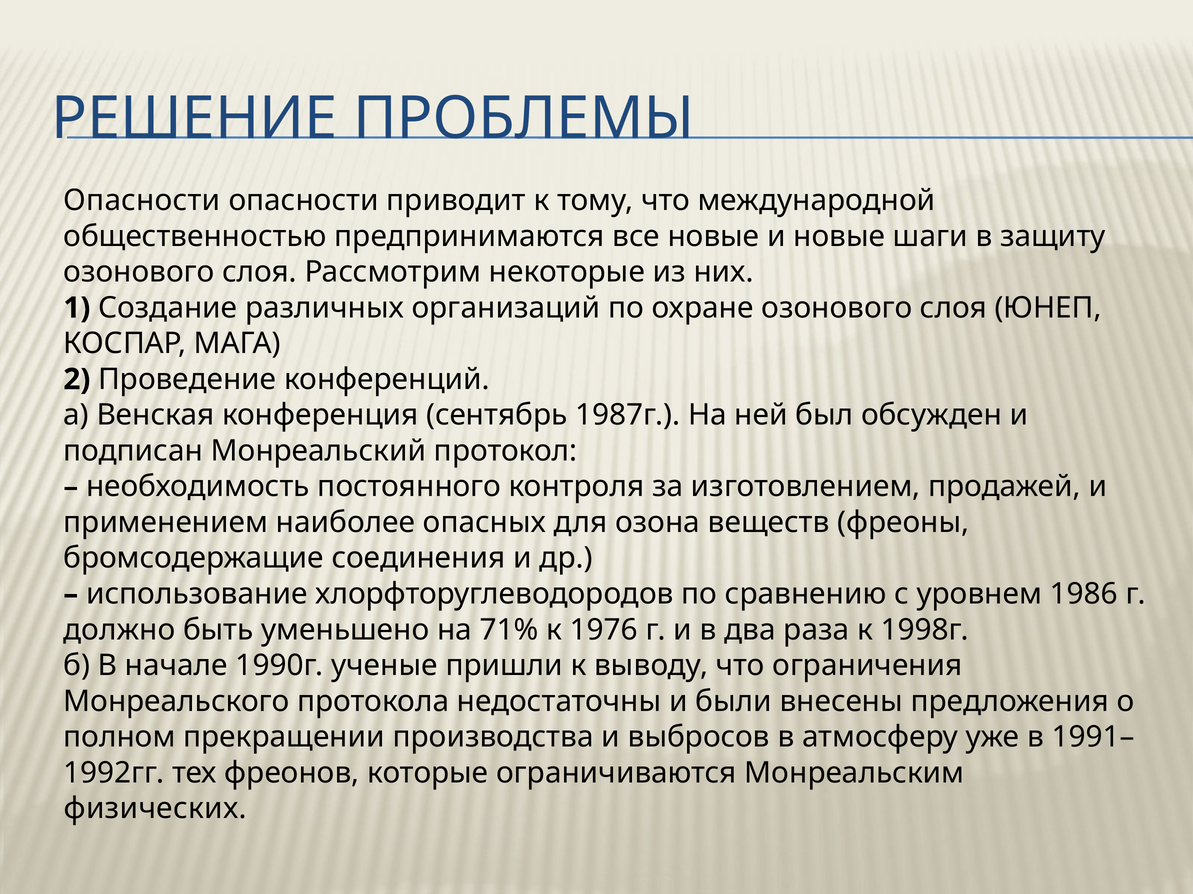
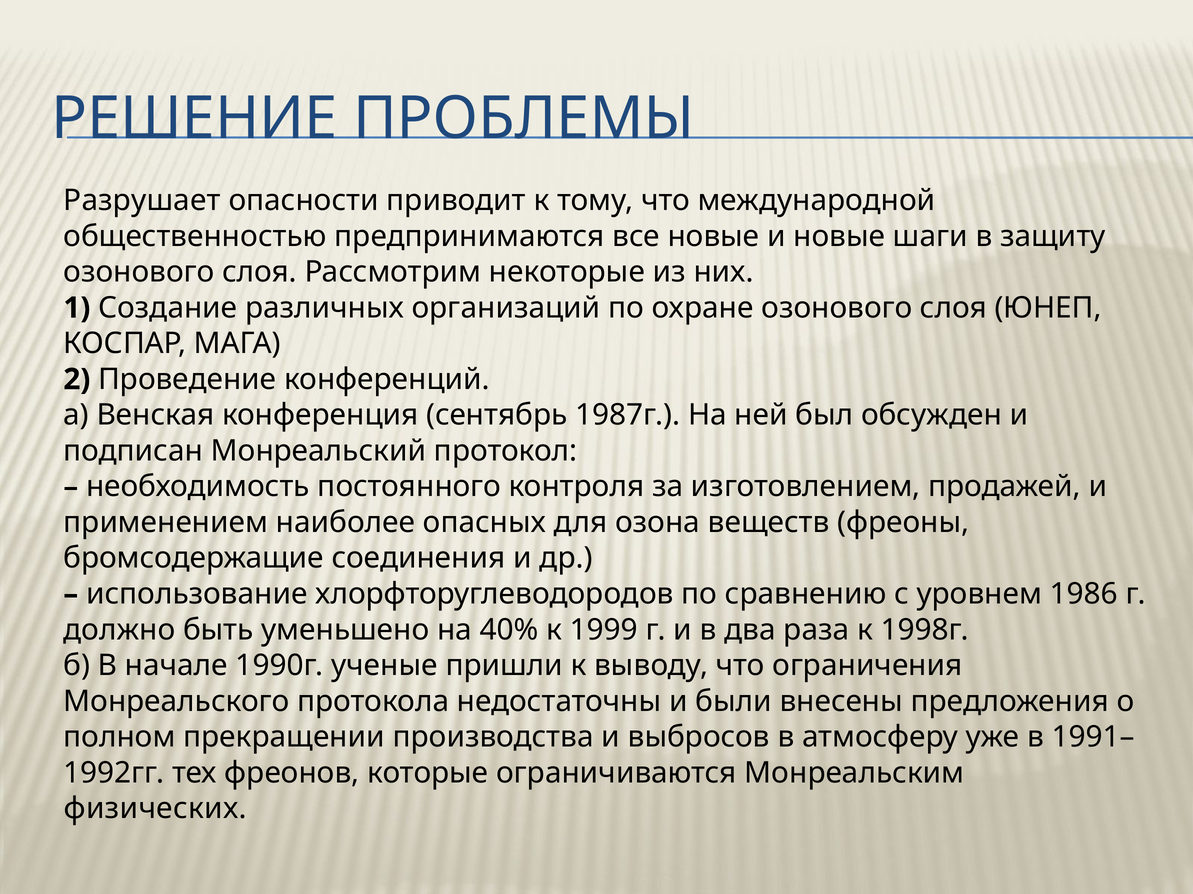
Опасности: Опасности -> Разрушает (142, 201)
71%: 71% -> 40% (509, 630)
1976: 1976 -> 1999 (604, 630)
